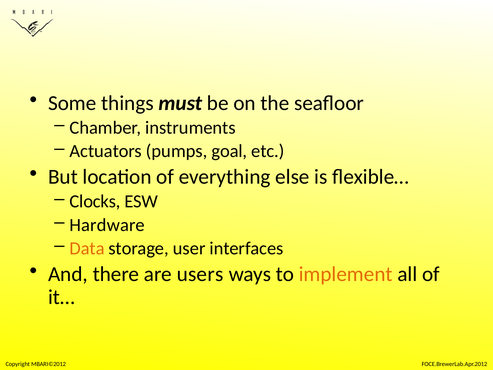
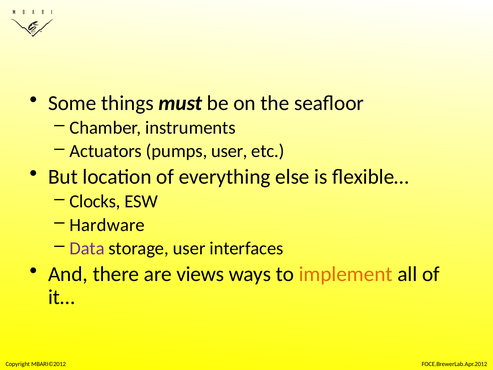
pumps goal: goal -> user (229, 151)
Data colour: orange -> purple (87, 248)
users: users -> views (200, 274)
